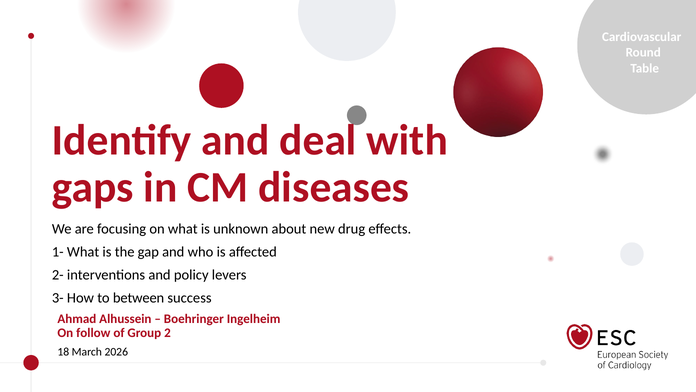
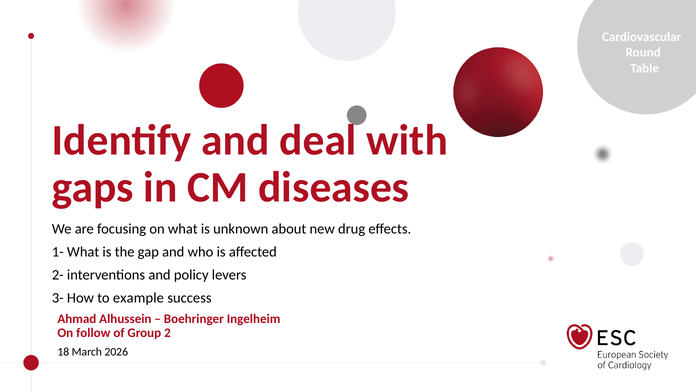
between: between -> example (138, 297)
